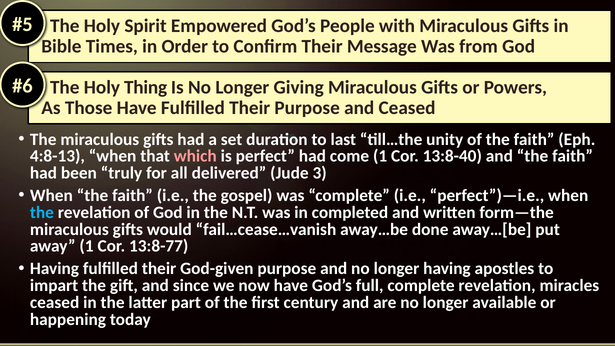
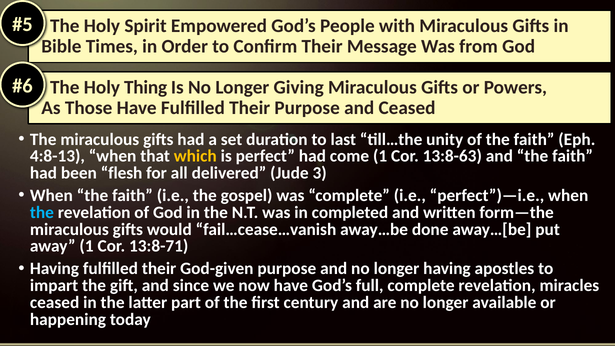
which colour: pink -> yellow (195, 156)
13:8-40: 13:8-40 -> 13:8-63 (452, 156)
truly: truly -> flesh (122, 173)
13:8-77: 13:8-77 -> 13:8-71 (159, 246)
